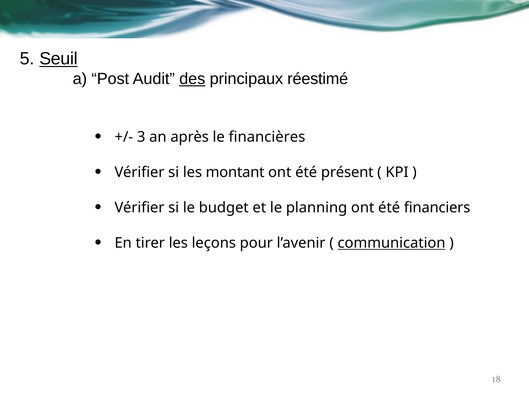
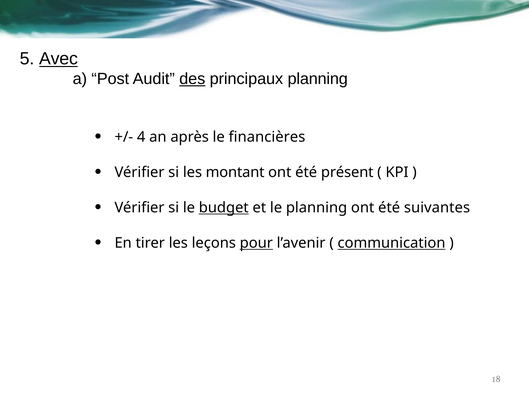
Seuil: Seuil -> Avec (59, 59)
principaux réestimé: réestimé -> planning (318, 79)
3: 3 -> 4 (141, 137)
budget underline: none -> present (224, 208)
financiers: financiers -> suivantes (437, 208)
pour underline: none -> present (256, 243)
